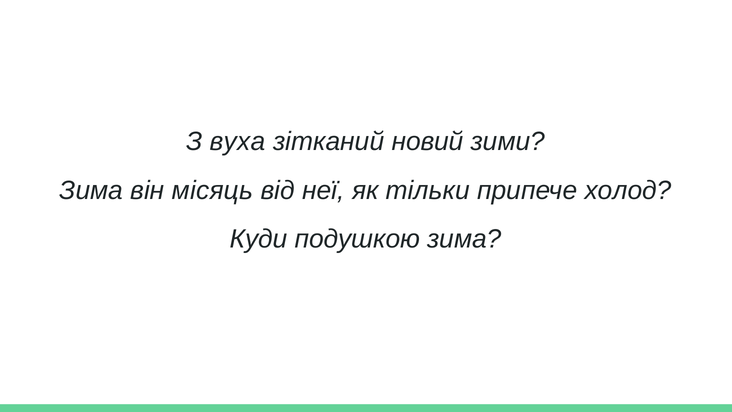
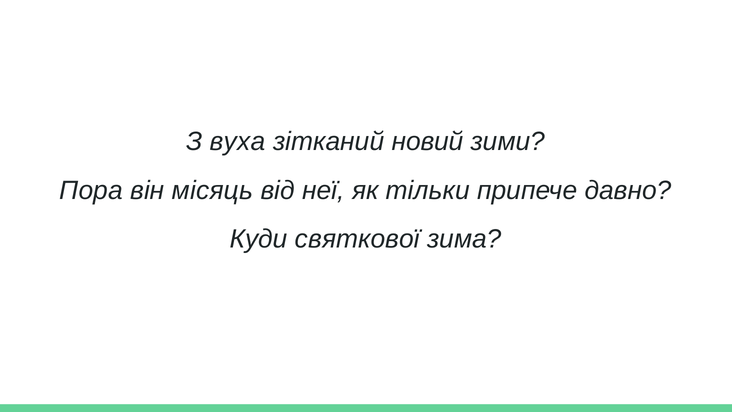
Зима: Зима -> Пора (91, 190)
холод: холод -> давно (628, 190)
подушкою: подушкою -> святкової (357, 239)
